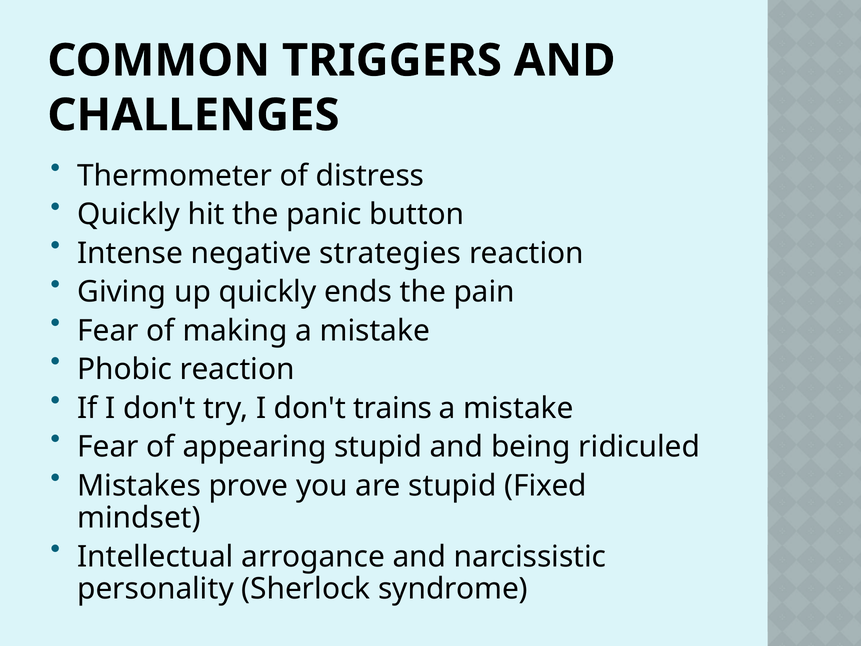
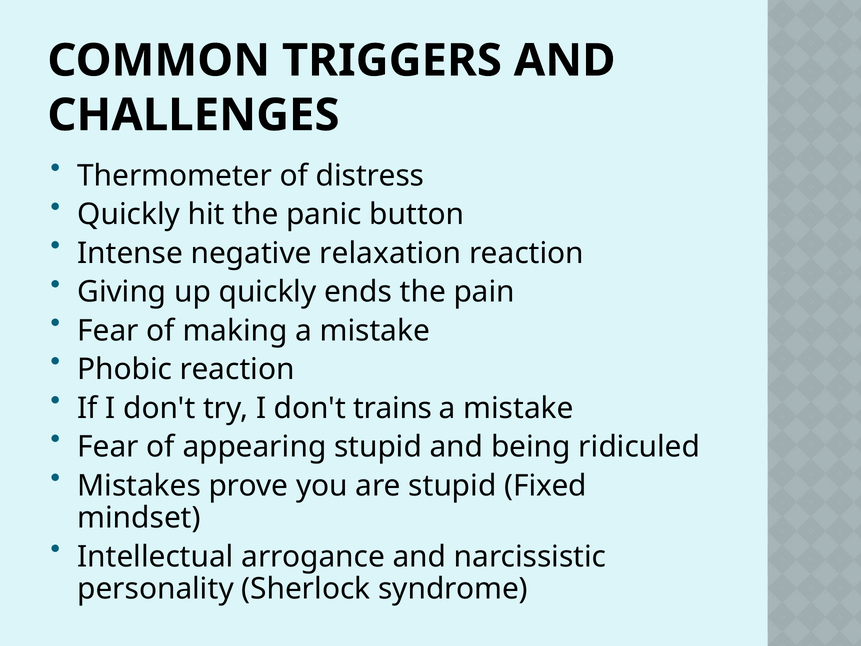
strategies: strategies -> relaxation (390, 253)
